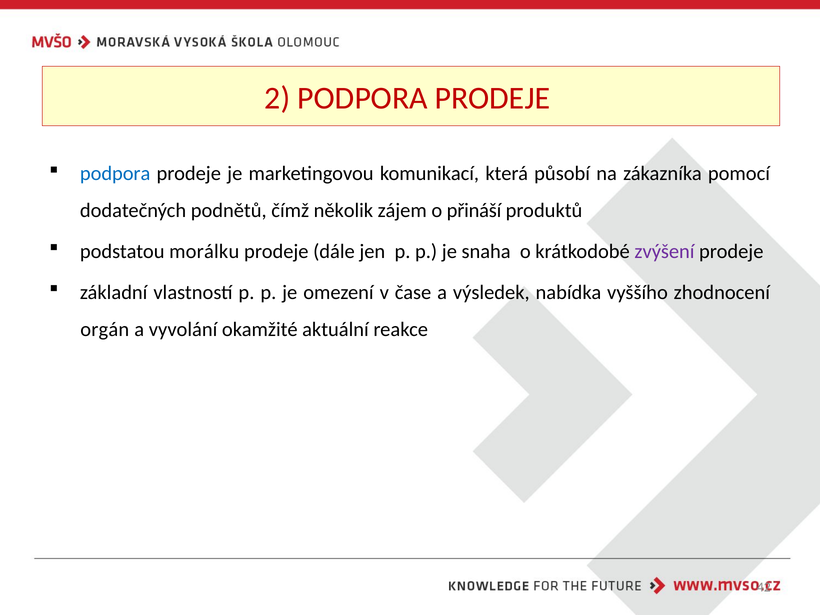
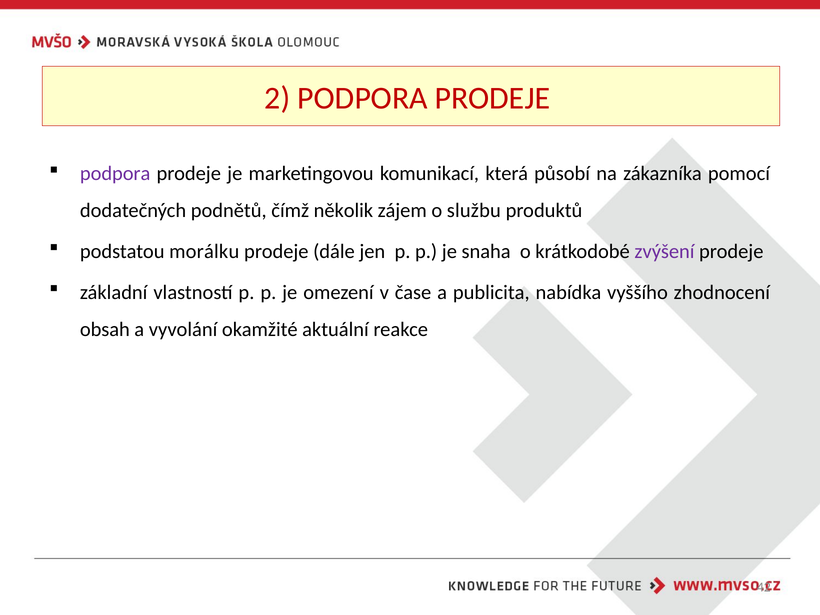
podpora colour: blue -> purple (115, 174)
přináší: přináší -> službu (474, 211)
výsledek: výsledek -> publicita (491, 293)
orgán: orgán -> obsah (105, 329)
